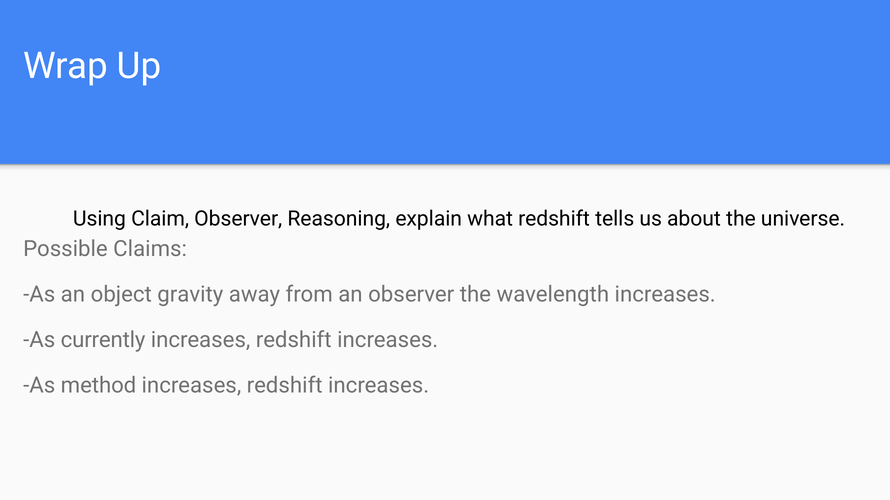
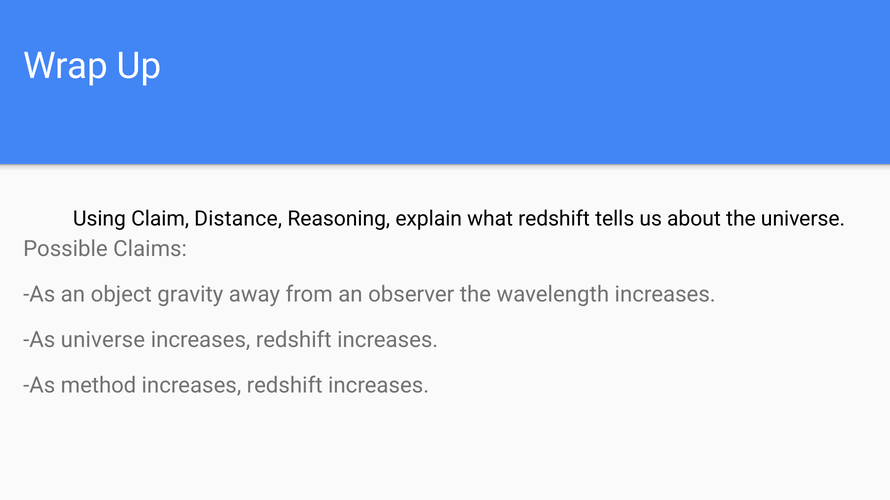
Claim Observer: Observer -> Distance (238, 219)
As currently: currently -> universe (103, 340)
